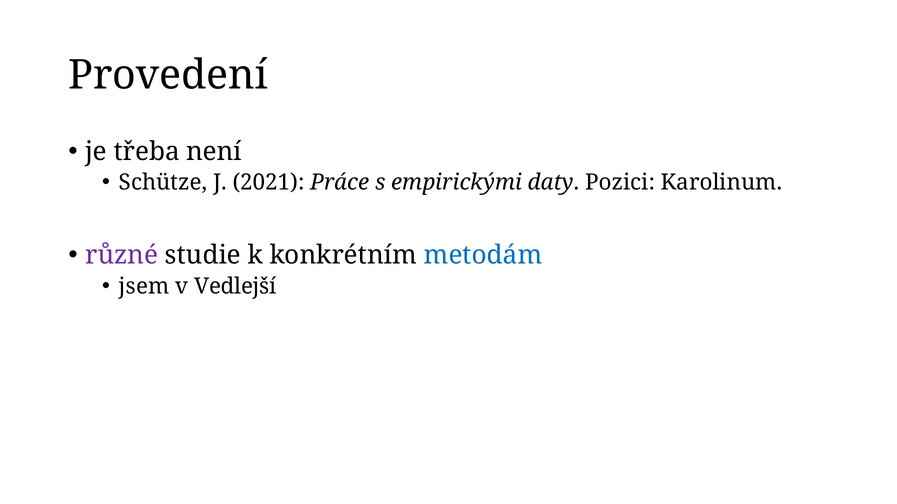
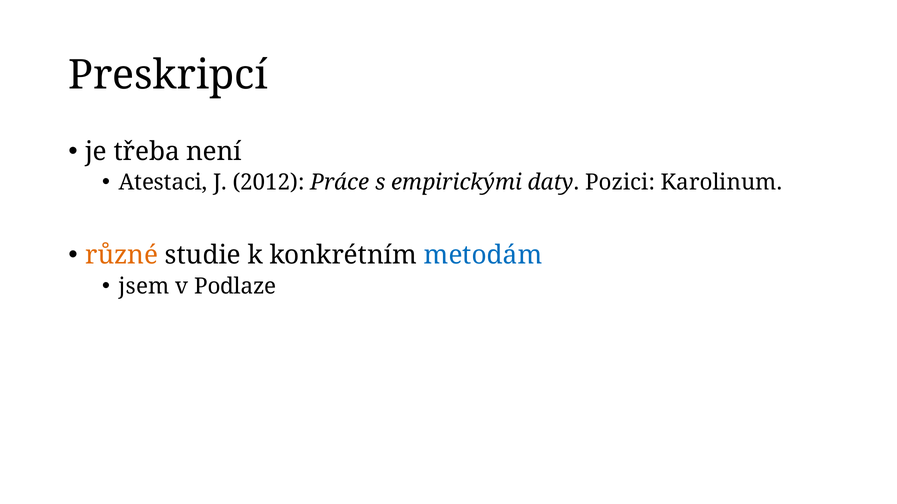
Provedení: Provedení -> Preskripcí (168, 75)
Schütze: Schütze -> Atestaci (163, 183)
2021: 2021 -> 2012 (269, 183)
různé colour: purple -> orange (122, 256)
Vedlejší: Vedlejší -> Podlaze (235, 286)
